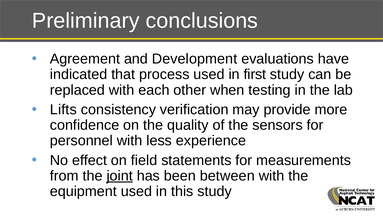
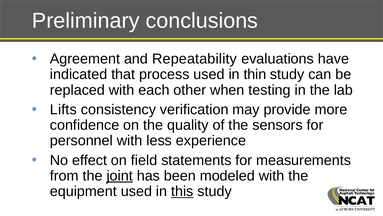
Development: Development -> Repeatability (195, 59)
first: first -> thin (255, 74)
between: between -> modeled (227, 175)
this underline: none -> present (182, 191)
